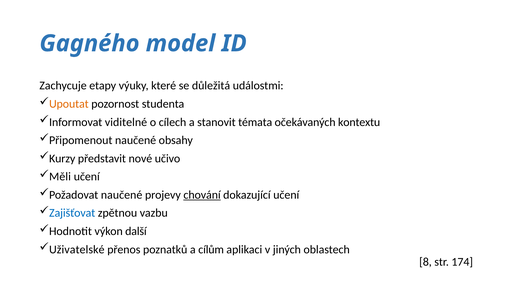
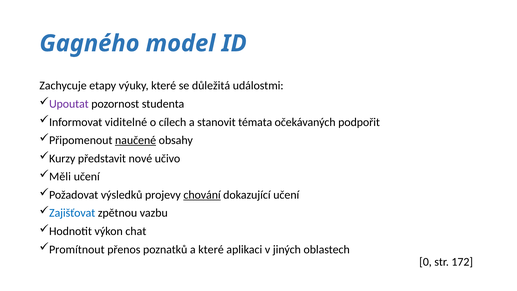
Upoutat colour: orange -> purple (69, 104)
kontextu: kontextu -> podpořit (359, 122)
naučené underline: none -> present (136, 140)
Požadovat naučené: naučené -> výsledků (122, 195)
další: další -> chat (136, 231)
Uživatelské: Uživatelské -> Promítnout (77, 249)
a cílům: cílům -> které (211, 249)
8: 8 -> 0 (426, 262)
174: 174 -> 172 (462, 262)
